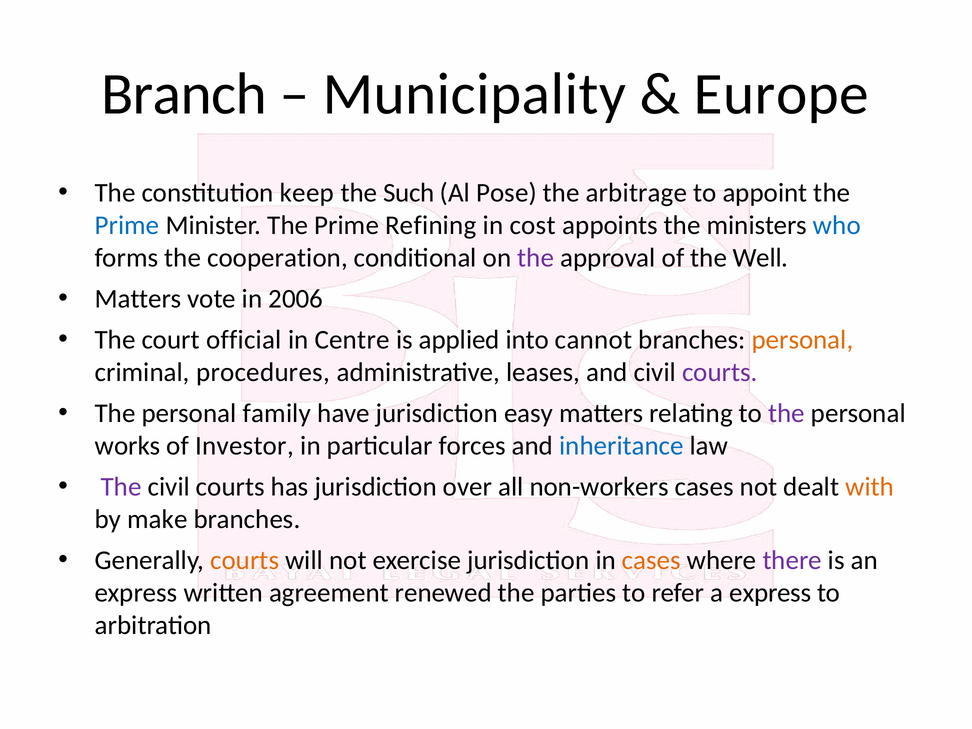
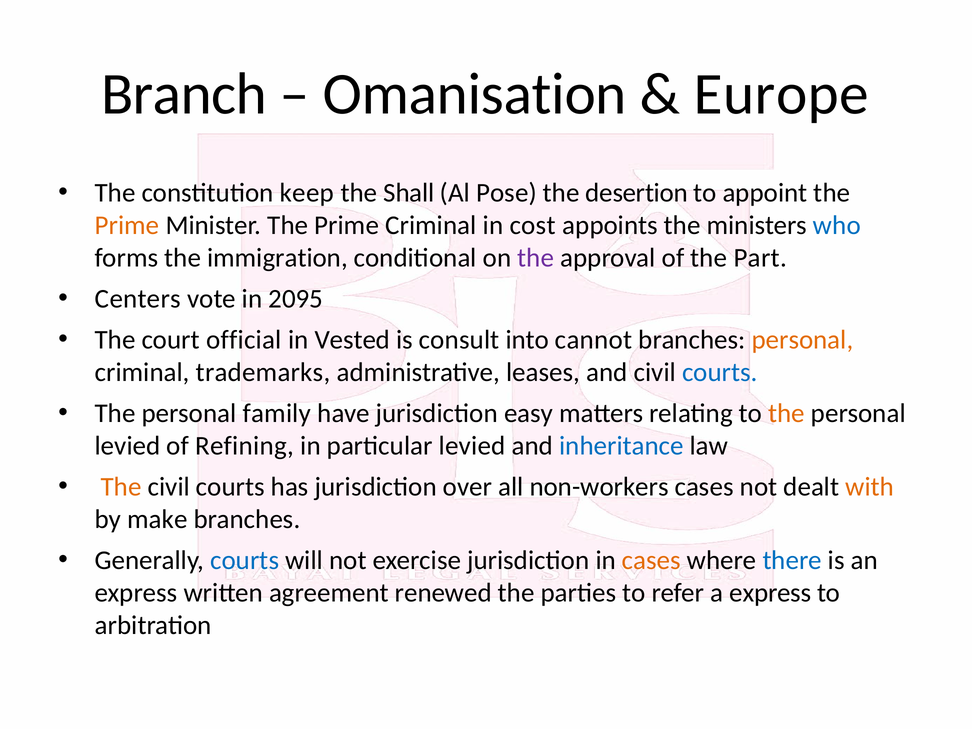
Municipality: Municipality -> Omanisation (475, 94)
Such: Such -> Shall (409, 193)
arbitrage: arbitrage -> desertion (637, 193)
Prime colour: blue -> orange (127, 225)
Prime Refining: Refining -> Criminal (431, 225)
cooperation: cooperation -> immigration (278, 258)
Well: Well -> Part (760, 258)
Matters: Matters -> Centers (138, 299)
2006: 2006 -> 2095 (296, 299)
Centre: Centre -> Vested (352, 340)
applied: applied -> consult (459, 340)
procedures: procedures -> trademarks (263, 372)
courts colour: purple -> blue (720, 372)
the colour: purple -> orange (786, 413)
works: works -> levied (128, 446)
Investor: Investor -> Refining (244, 446)
particular forces: forces -> levied (472, 446)
The colour: purple -> orange (121, 487)
courts colour: orange -> blue (245, 560)
there colour: purple -> blue (792, 560)
